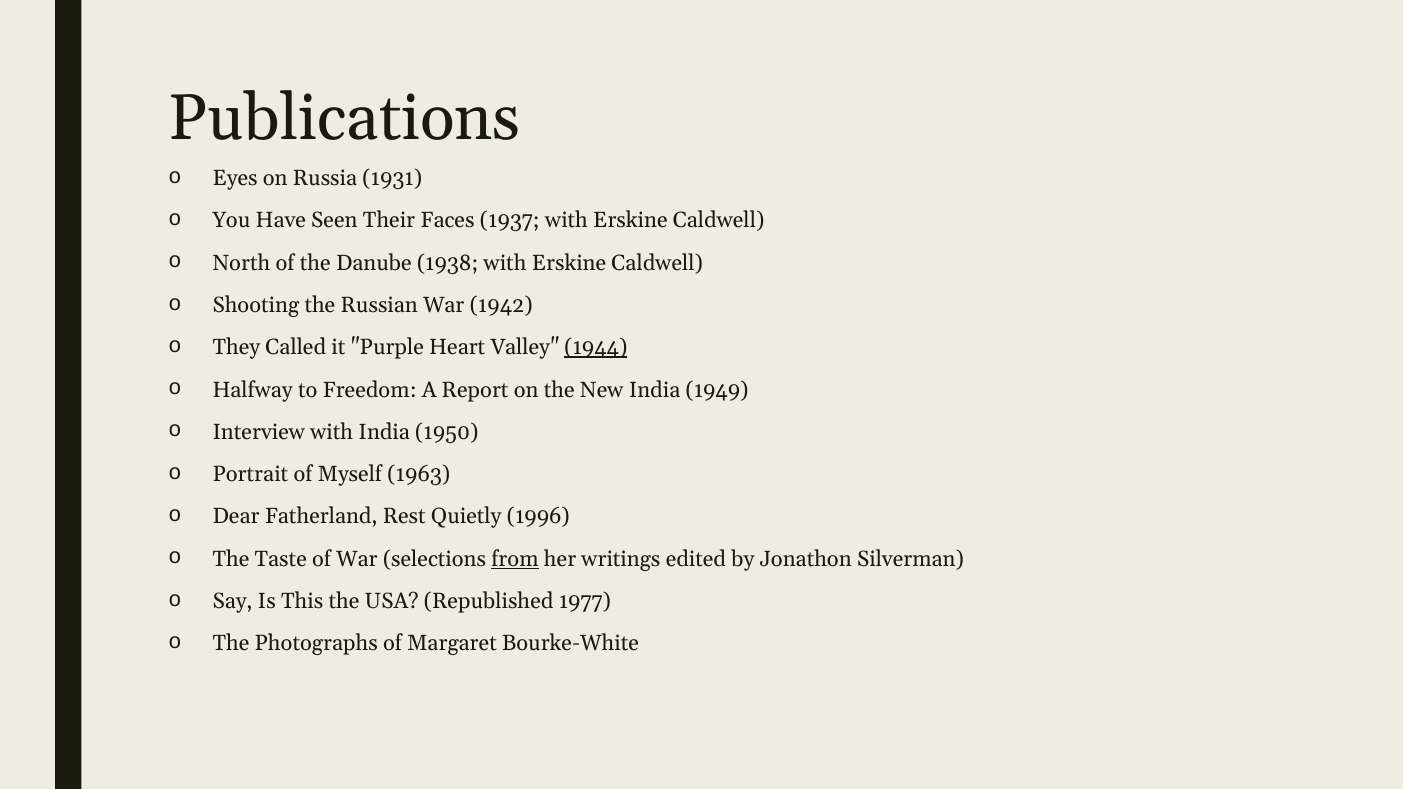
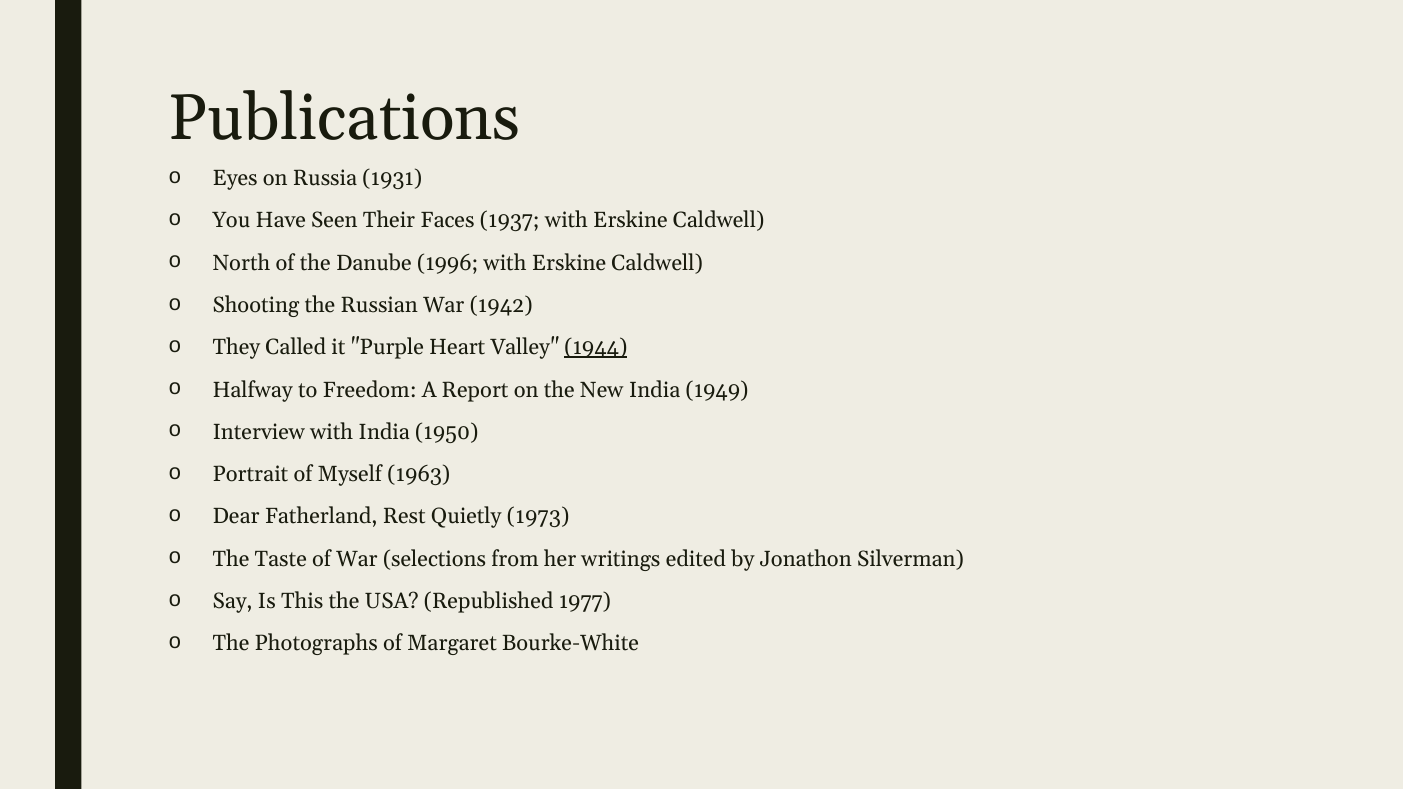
1938: 1938 -> 1996 (448, 263)
1996: 1996 -> 1973 (538, 517)
from underline: present -> none (515, 559)
